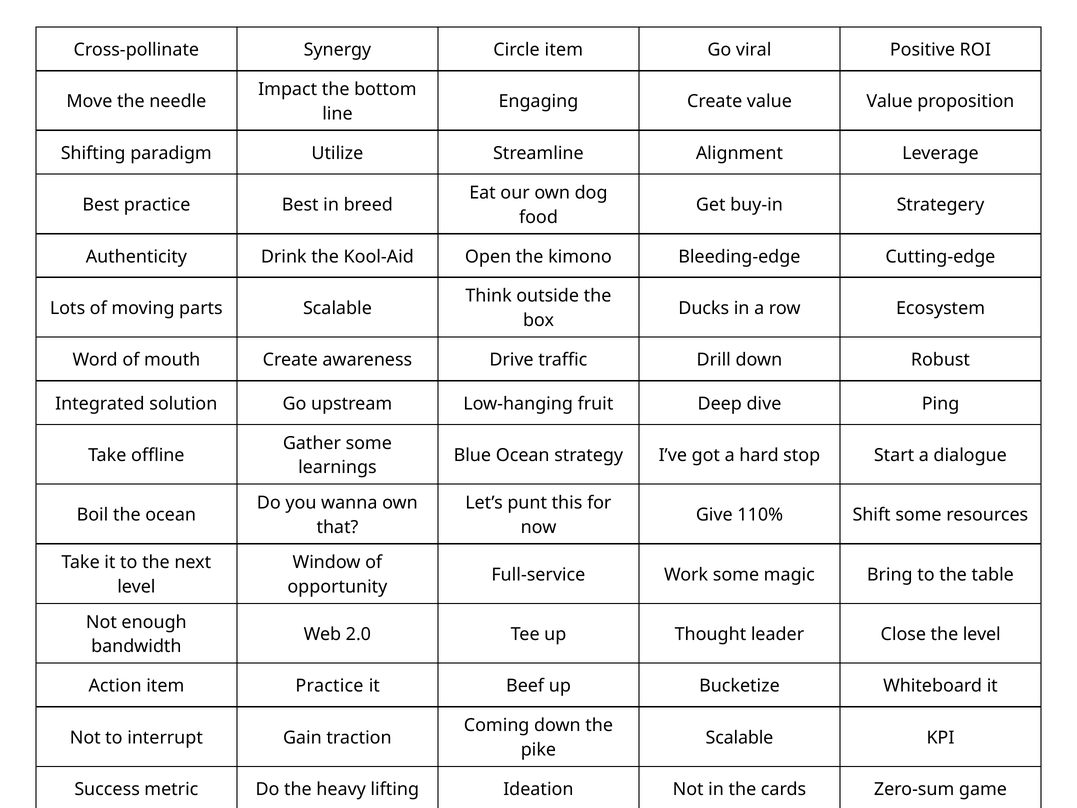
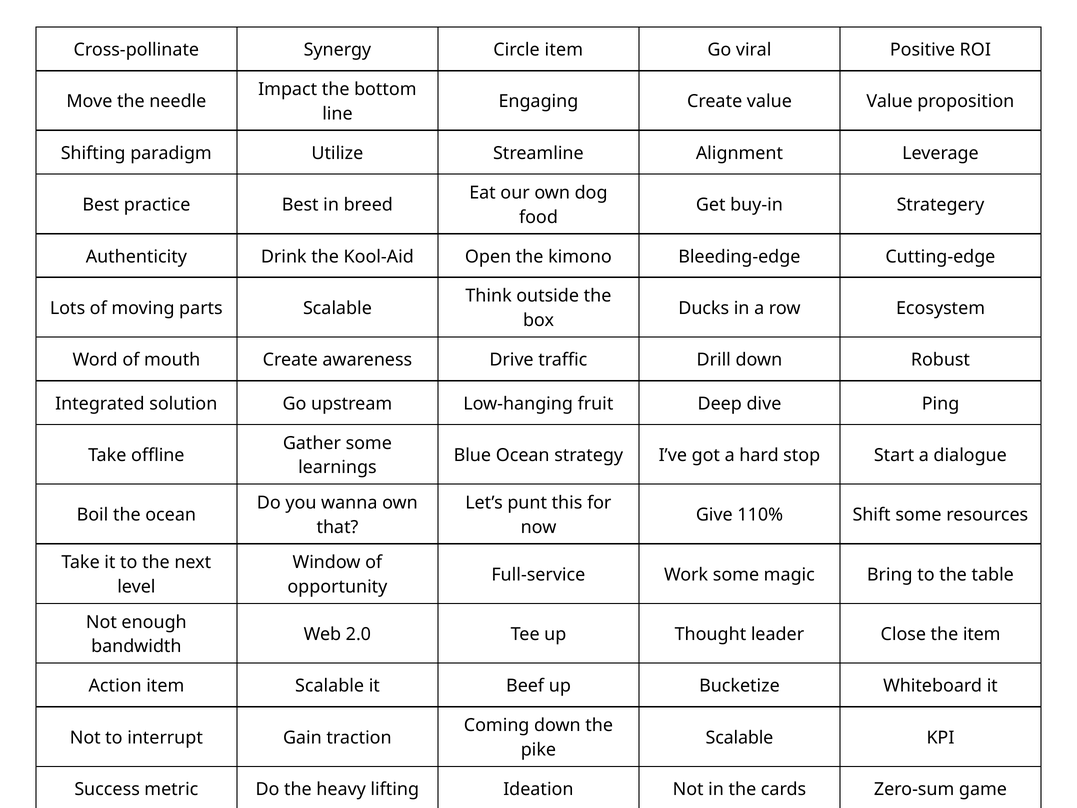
the level: level -> item (982, 634)
item Practice: Practice -> Scalable (330, 686)
